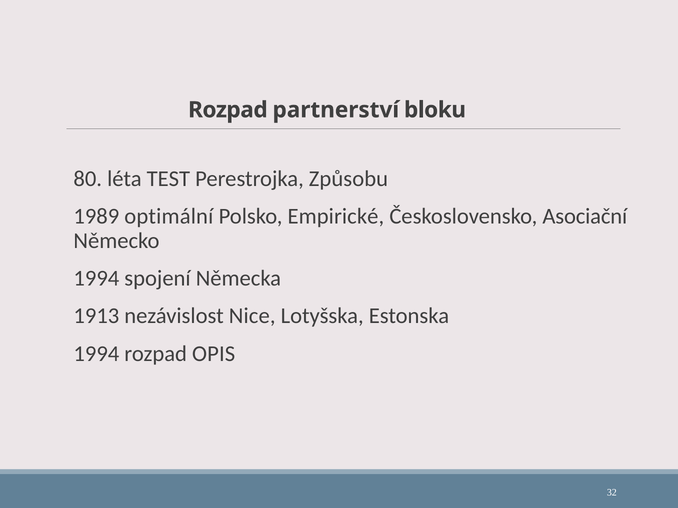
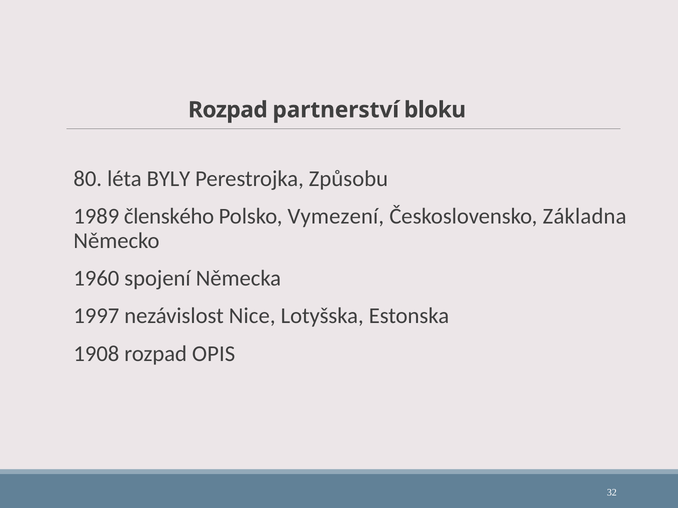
TEST: TEST -> BYLY (168, 179)
optimální: optimální -> členského (169, 217)
Empirické: Empirické -> Vymezení (336, 217)
Asociační: Asociační -> Základna (585, 217)
1994: 1994 -> 1960 (96, 279)
1913: 1913 -> 1997 (96, 316)
1994: 1994 -> 1908 (96, 354)
